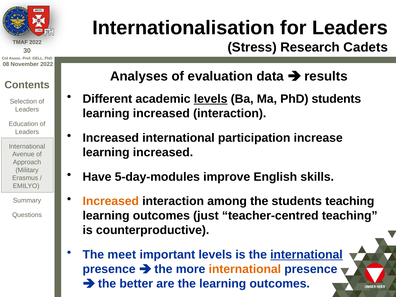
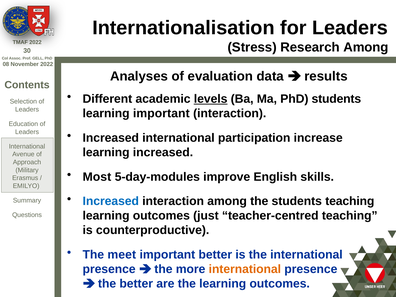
Research Cadets: Cadets -> Among (366, 47)
increased: increased -> important (161, 113)
Have: Have -> Most (97, 177)
Increased colour: orange -> blue (111, 201)
important levels: levels -> better (215, 255)
international underline: present -> none (306, 255)
